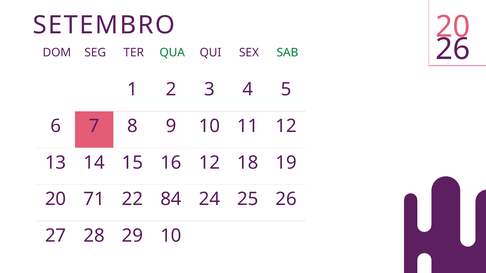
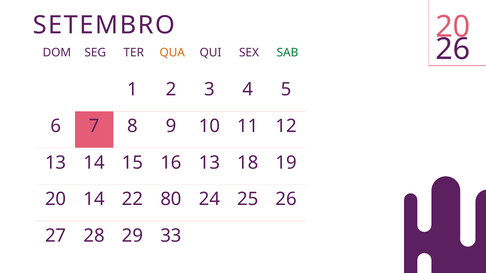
QUA colour: green -> orange (172, 53)
16 12: 12 -> 13 (209, 163)
20 71: 71 -> 14 (94, 199)
84: 84 -> 80 (171, 199)
29 10: 10 -> 33 (171, 236)
